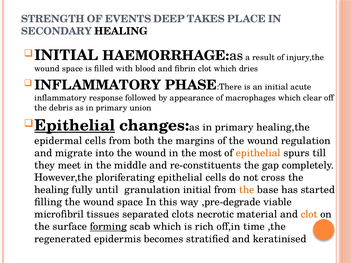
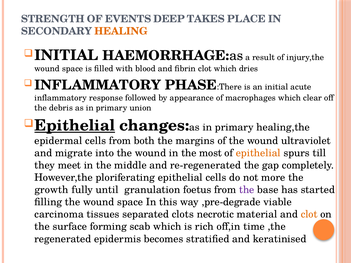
HEALING colour: black -> orange (121, 31)
regulation: regulation -> ultraviolet (306, 141)
re-constituents: re-constituents -> re-regenerated (206, 165)
cross: cross -> more (273, 178)
healing: healing -> growth (52, 190)
granulation initial: initial -> foetus (197, 190)
the colour: orange -> purple (247, 190)
microfibril: microfibril -> carcinoma (59, 215)
forming underline: present -> none (108, 227)
